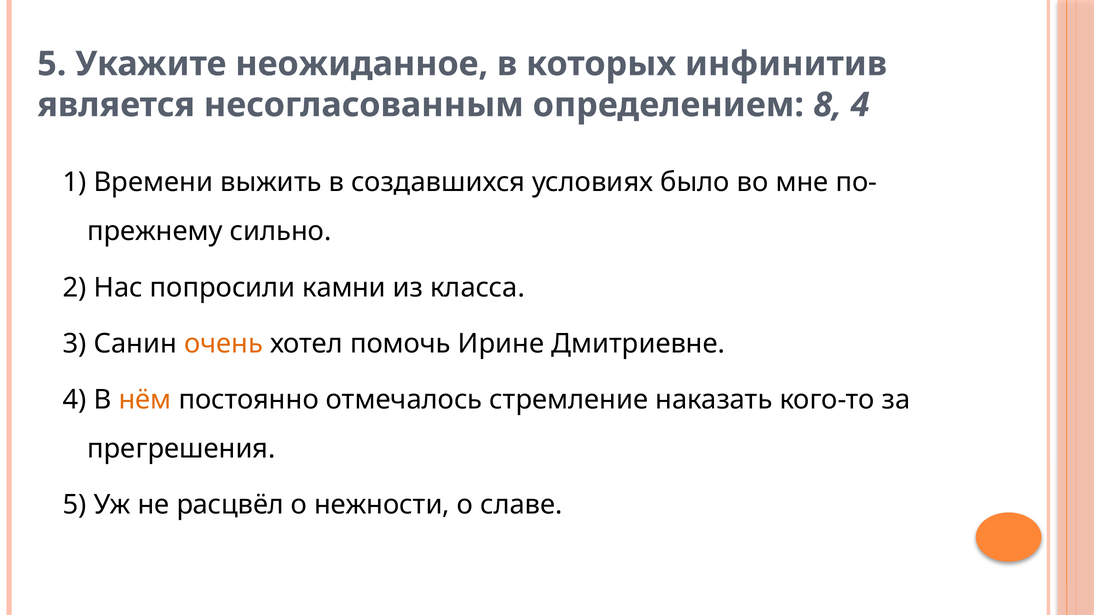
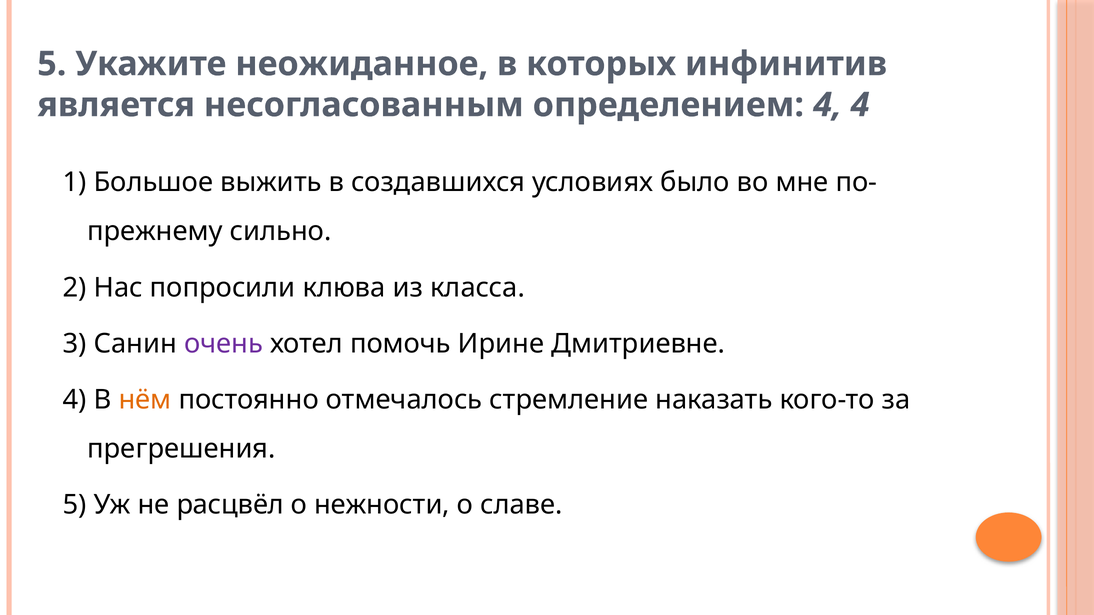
определением 8: 8 -> 4 (828, 105)
Времени: Времени -> Большое (153, 182)
камни: камни -> клюва (344, 288)
очень colour: orange -> purple (224, 344)
